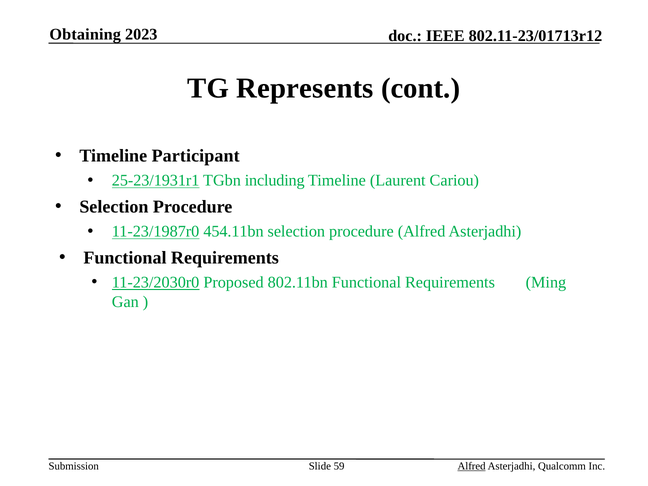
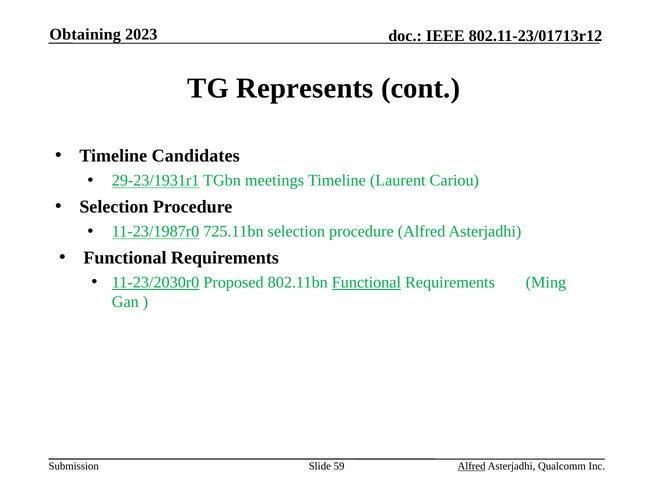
Participant: Participant -> Candidates (196, 156)
25-23/1931r1: 25-23/1931r1 -> 29-23/1931r1 (156, 181)
including: including -> meetings (275, 181)
454.11bn: 454.11bn -> 725.11bn (234, 232)
Functional underline: none -> present (366, 283)
